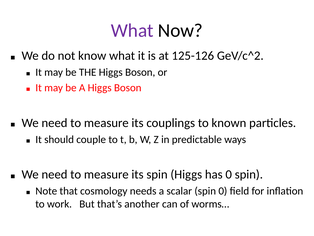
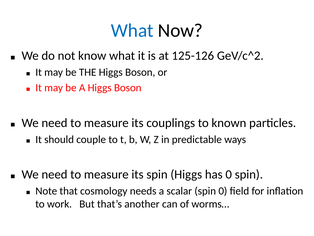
What colour: purple -> blue (132, 30)
